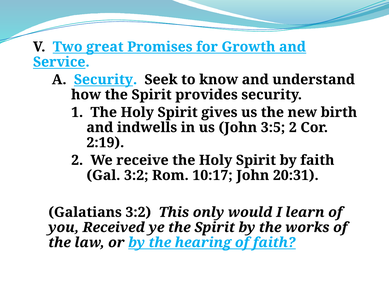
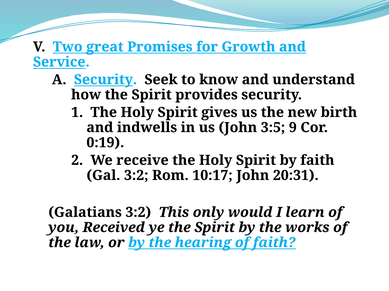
3:5 2: 2 -> 9 (293, 128)
2:19: 2:19 -> 0:19 (105, 143)
